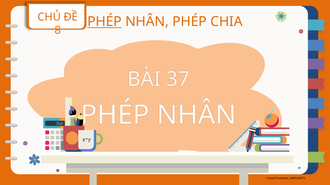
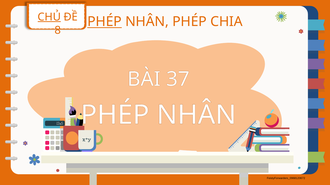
CHỦ underline: none -> present (49, 17)
